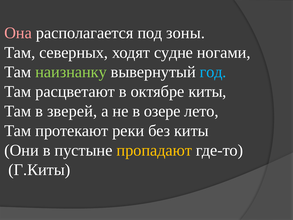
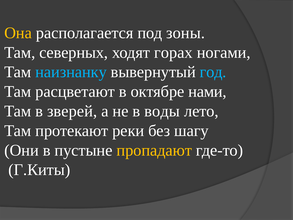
Она colour: pink -> yellow (18, 33)
судне: судне -> горах (173, 52)
наизнанку colour: light green -> light blue (71, 72)
октябре киты: киты -> нами (207, 91)
озере: озере -> воды (162, 111)
без киты: киты -> шагу (191, 131)
